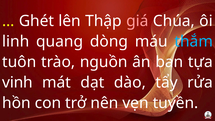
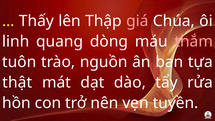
Ghét: Ghét -> Thấy (36, 21)
thắm colour: light blue -> pink (194, 41)
vinh: vinh -> thật (17, 82)
